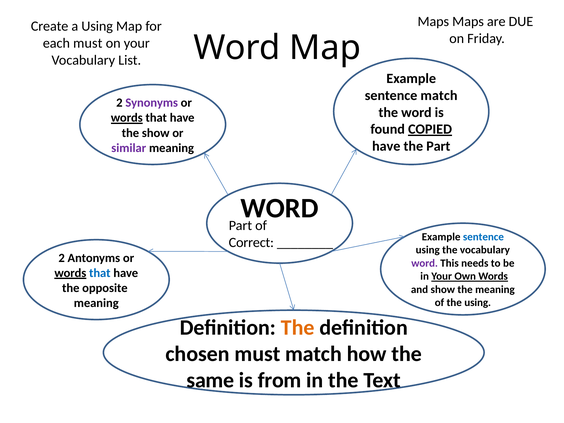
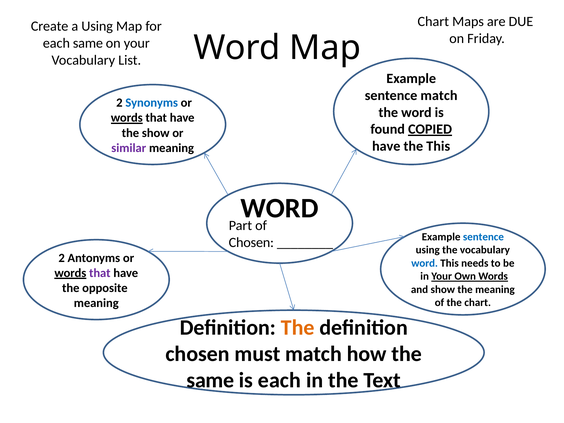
Maps: Maps -> Chart (433, 22)
each must: must -> same (88, 43)
Synonyms colour: purple -> blue (152, 103)
the Part: Part -> This (438, 146)
Correct: Correct -> Chosen (251, 243)
word colour: purple -> blue (425, 263)
that colour: blue -> purple (100, 273)
the using: using -> chart (478, 303)
is from: from -> each (279, 380)
